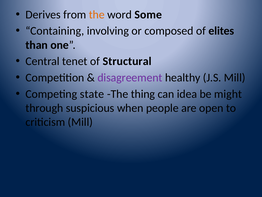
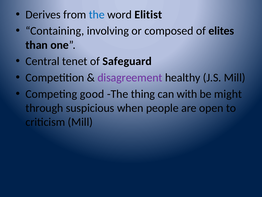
the colour: orange -> blue (97, 15)
Some: Some -> Elitist (148, 15)
Structural: Structural -> Safeguard (127, 61)
state: state -> good (92, 94)
idea: idea -> with (187, 94)
